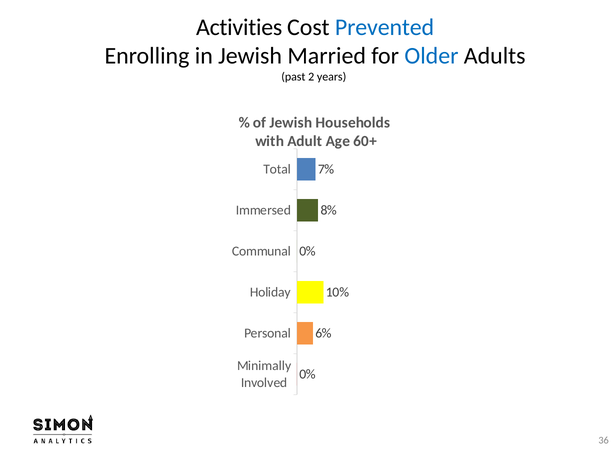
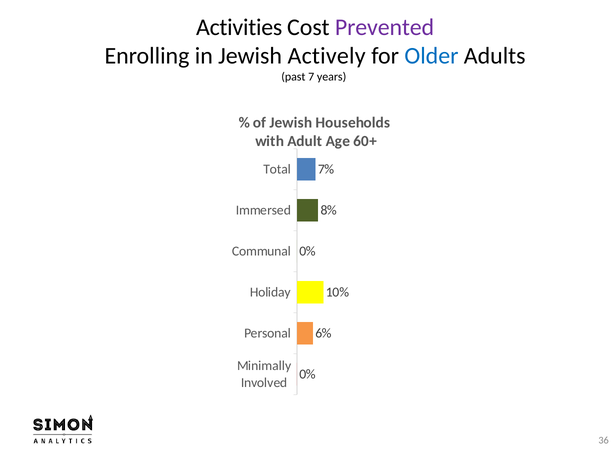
Prevented colour: blue -> purple (385, 27)
Married: Married -> Actively (327, 56)
2: 2 -> 7 (311, 77)
